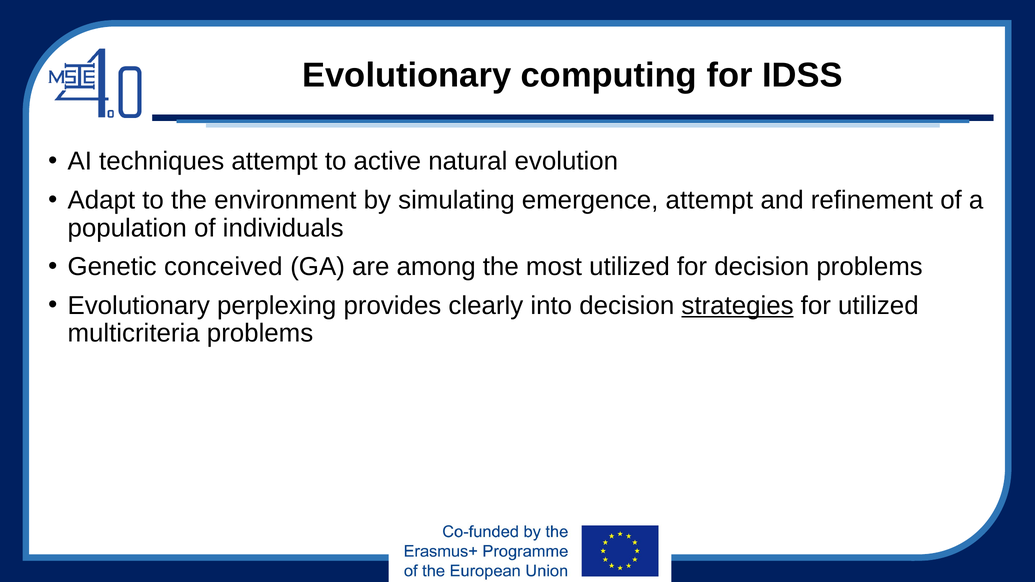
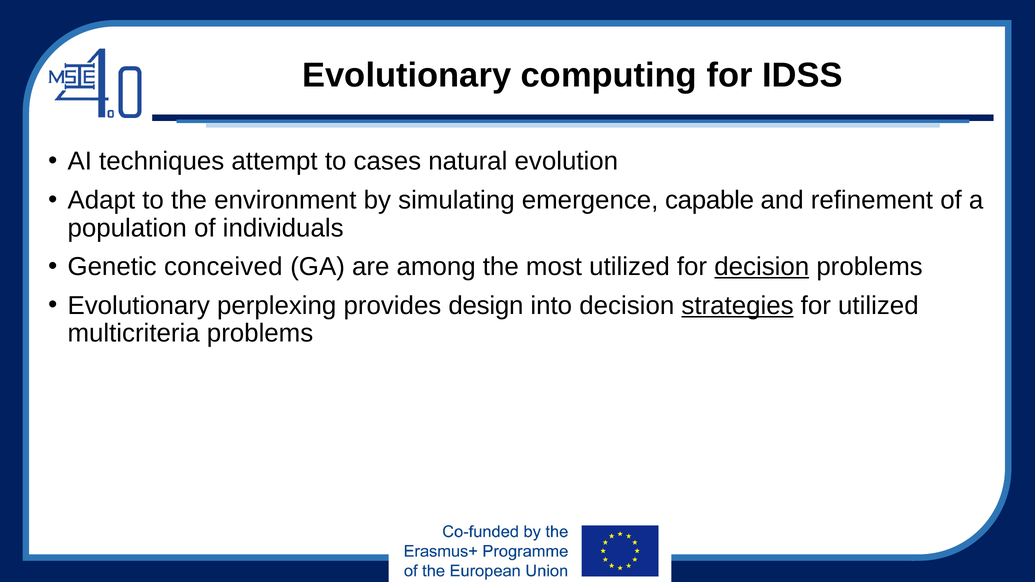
active: active -> cases (387, 161)
emergence attempt: attempt -> capable (710, 200)
decision underline: none -> present (762, 267)
clearly: clearly -> design (486, 306)
